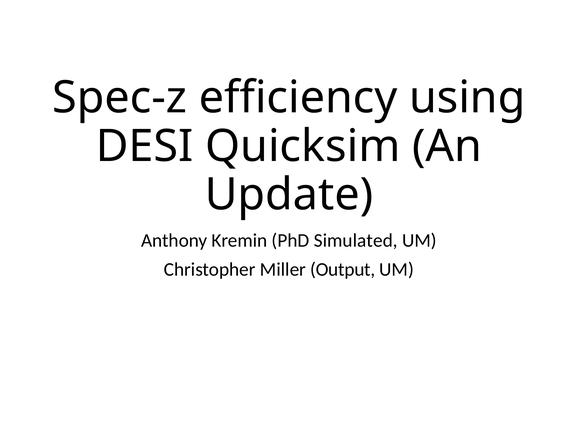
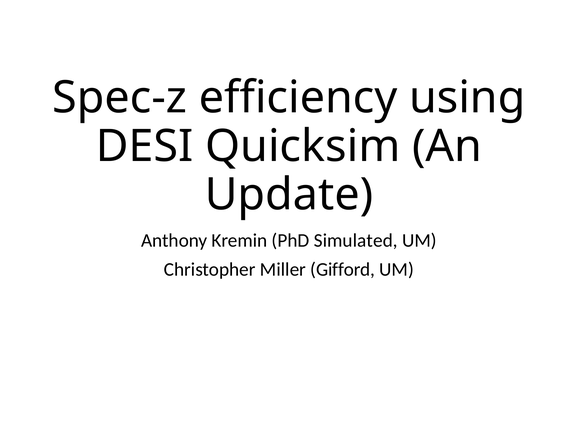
Output: Output -> Gifford (343, 270)
